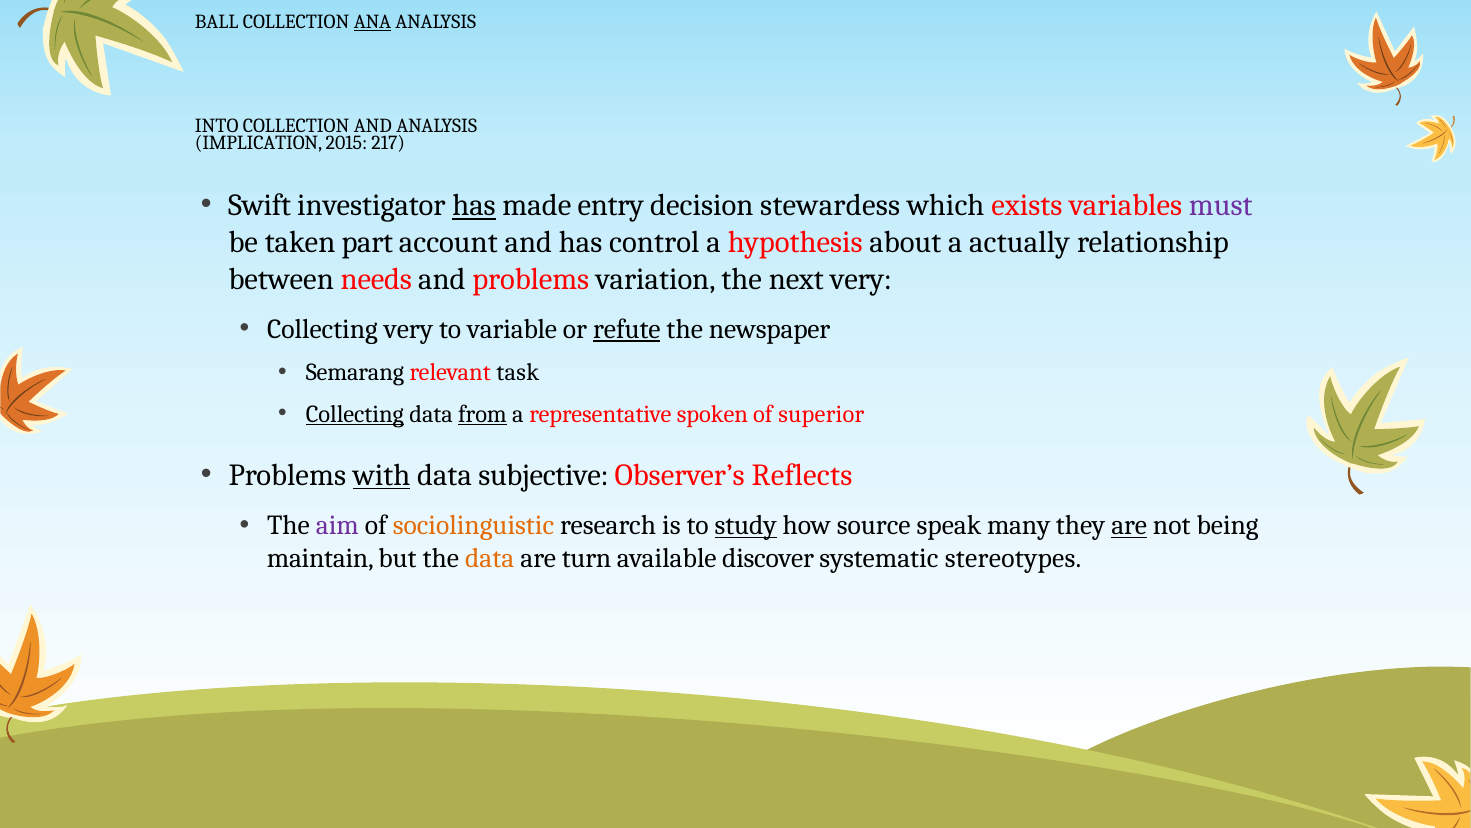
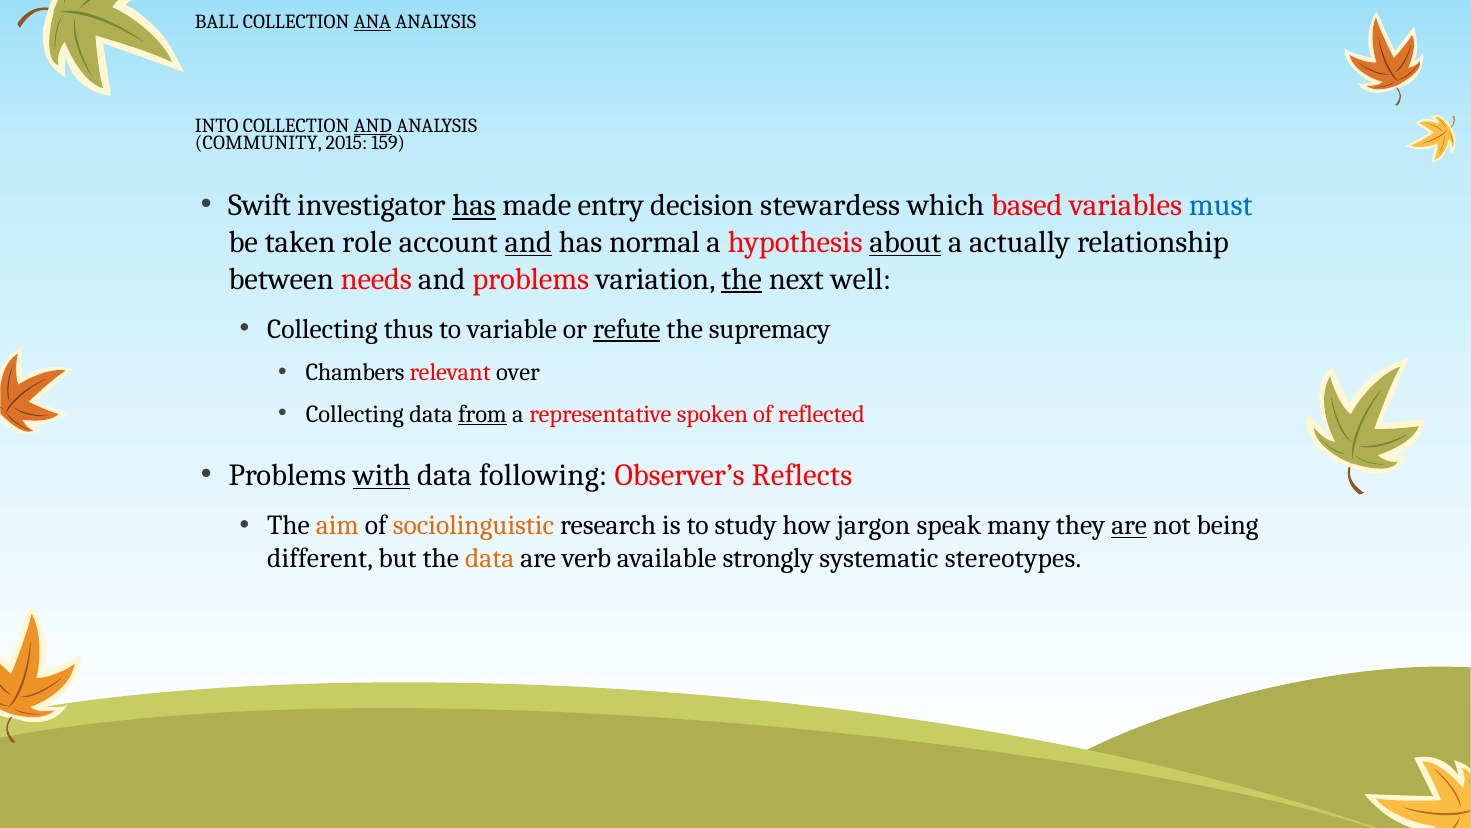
AND underline: none -> present (373, 126)
IMPLICATION: IMPLICATION -> COMMUNITY (258, 143)
217: 217 -> 159 (388, 143)
exists: exists -> based (1027, 205)
must colour: purple -> blue (1221, 205)
part: part -> role (367, 242)
and underline: none -> present (528, 242)
control: control -> normal (654, 242)
about underline: none -> present (905, 242)
the underline: none -> present (742, 279)
next very: very -> well (861, 279)
Collecting very: very -> thus (409, 329)
newspaper: newspaper -> supremacy (770, 329)
Semarang: Semarang -> Chambers (355, 372)
task: task -> over (518, 372)
Collecting underline: present -> none (355, 414)
superior: superior -> reflected (821, 414)
subjective: subjective -> following (543, 475)
aim colour: purple -> orange (337, 525)
study underline: present -> none (746, 525)
source: source -> jargon (874, 525)
maintain: maintain -> different (320, 558)
turn: turn -> verb (587, 558)
discover: discover -> strongly (768, 558)
